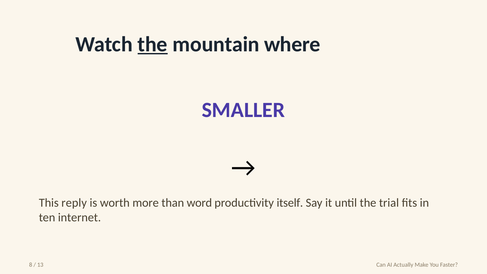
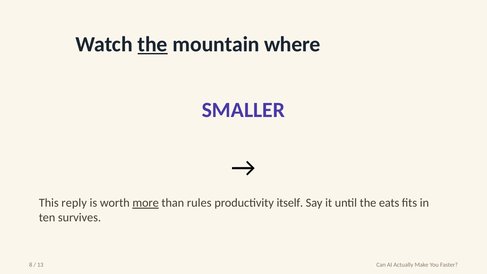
more underline: none -> present (146, 203)
word: word -> rules (199, 203)
trial: trial -> eats (389, 203)
internet: internet -> survives (79, 218)
